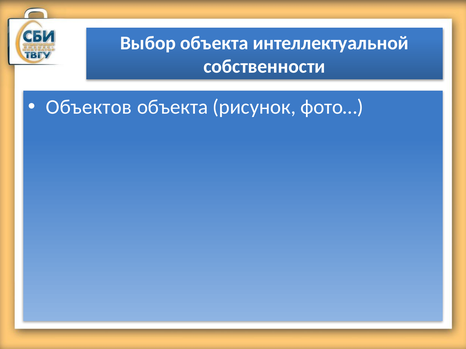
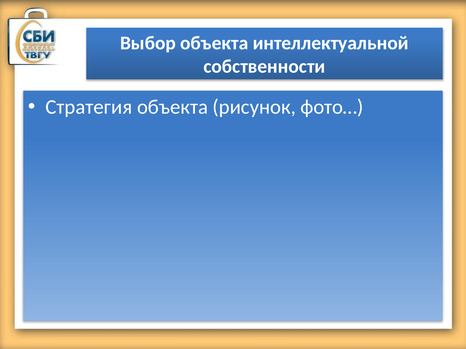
Объектов: Объектов -> Стратегия (89, 107)
